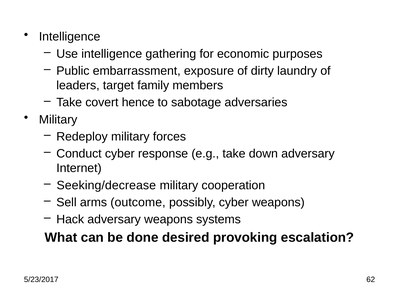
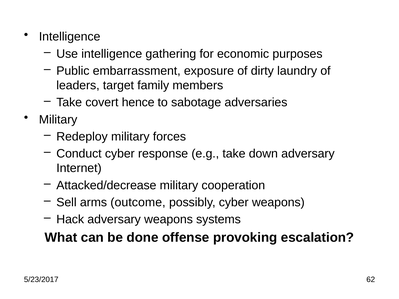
Seeking/decrease: Seeking/decrease -> Attacked/decrease (106, 185)
desired: desired -> offense (186, 238)
